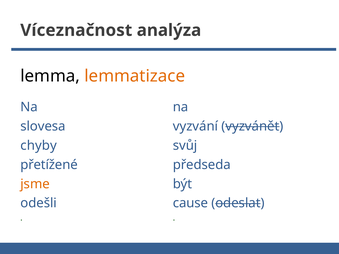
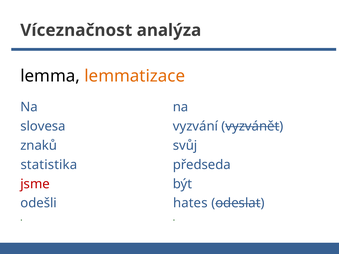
chyby: chyby -> znaků (39, 146)
přetížené: přetížené -> statistika (49, 165)
jsme colour: orange -> red (35, 184)
cause: cause -> hates (190, 203)
